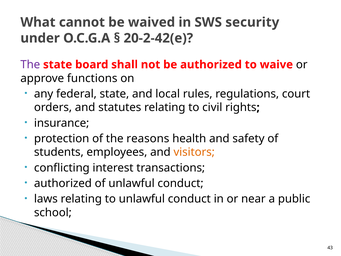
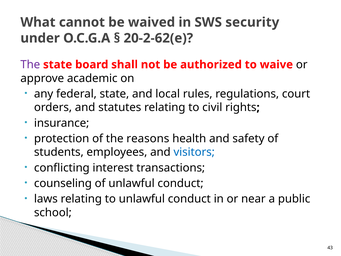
20-2-42(e: 20-2-42(e -> 20-2-62(e (158, 38)
functions: functions -> academic (92, 78)
visitors colour: orange -> blue (194, 152)
authorized: authorized -> counseling (63, 183)
